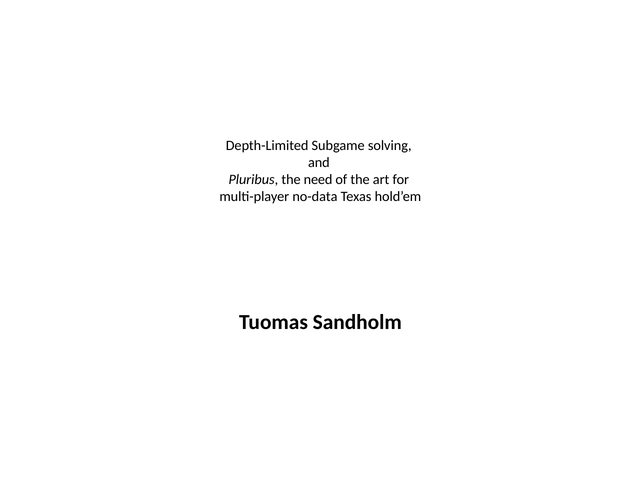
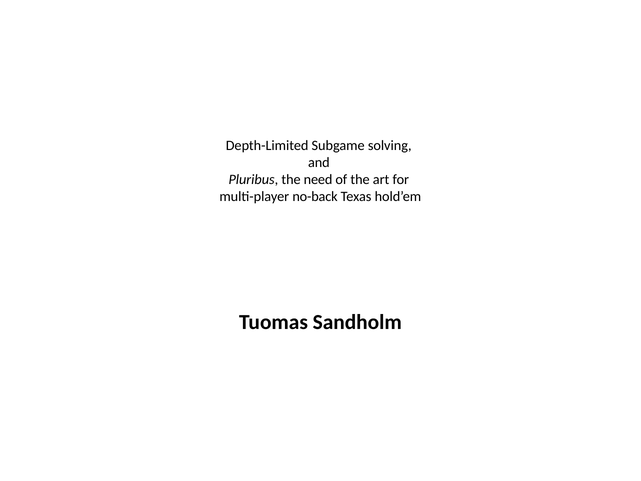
no-data: no-data -> no-back (315, 197)
